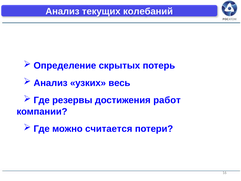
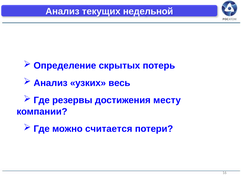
колебаний: колебаний -> недельной (148, 11)
работ: работ -> месту (167, 100)
